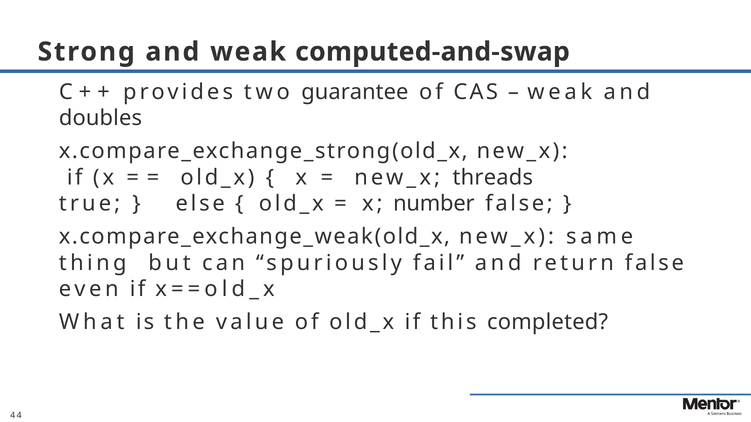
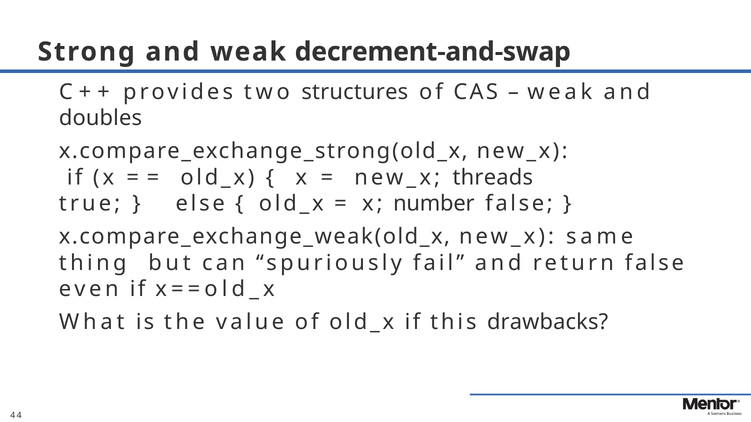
computed-and-swap: computed-and-swap -> decrement-and-swap (433, 52)
guarantee: guarantee -> structures (355, 92)
completed: completed -> drawbacks (548, 322)
